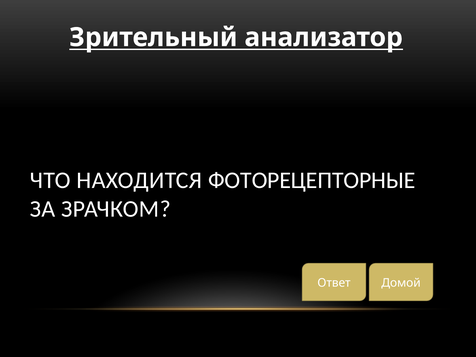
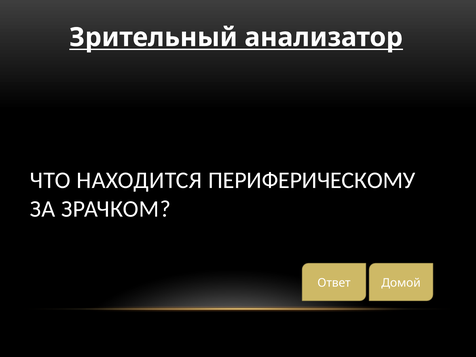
ФОТОРЕЦЕПТОРНЫЕ: ФОТОРЕЦЕПТОРНЫЕ -> ПЕРИФЕРИЧЕСКОМУ (312, 180)
